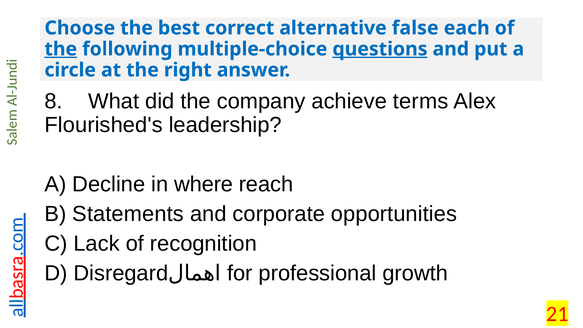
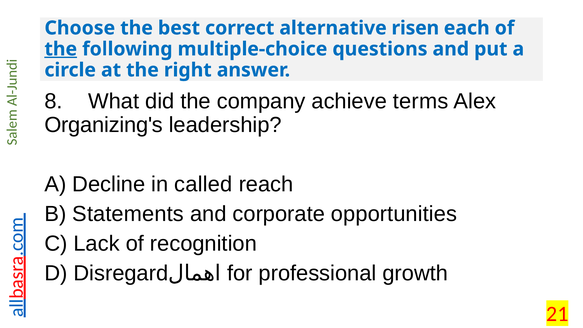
false: false -> risen (415, 28)
questions underline: present -> none (380, 49)
Flourished's: Flourished's -> Organizing's (104, 125)
where: where -> called (203, 184)
